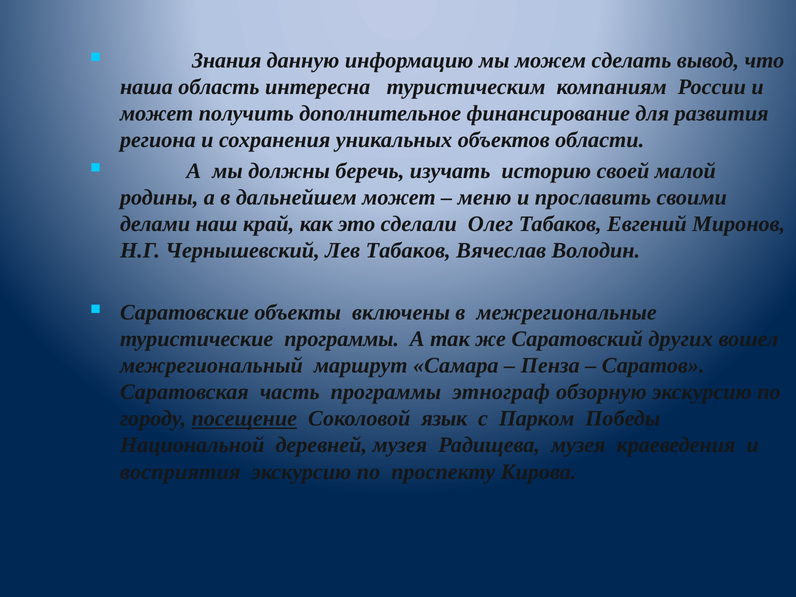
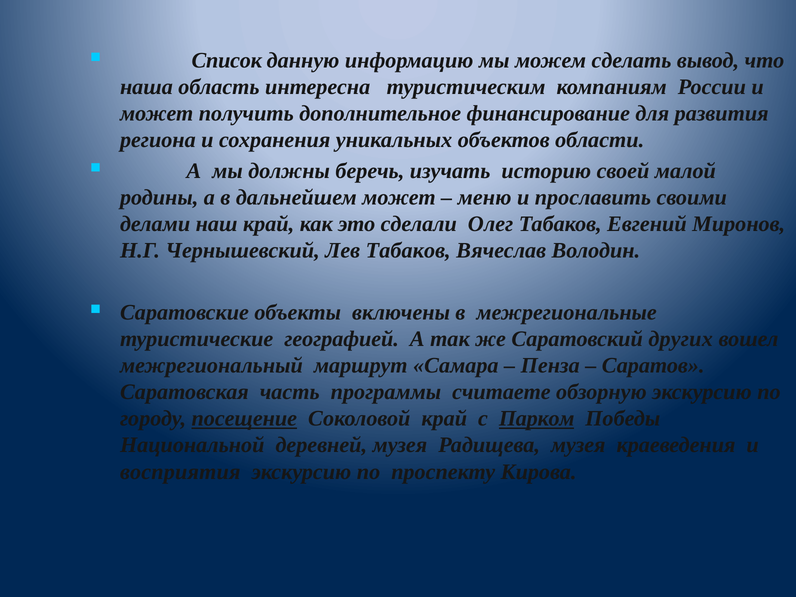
Знания: Знания -> Список (227, 60)
туристические программы: программы -> географией (342, 339)
этнограф: этнограф -> считаете (501, 392)
Соколовой язык: язык -> край (444, 419)
Парком underline: none -> present (537, 419)
